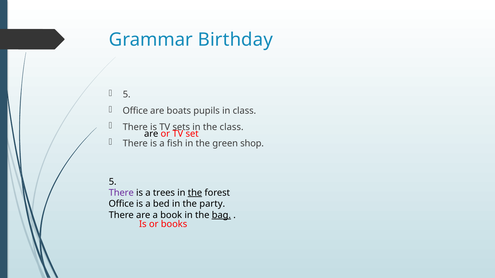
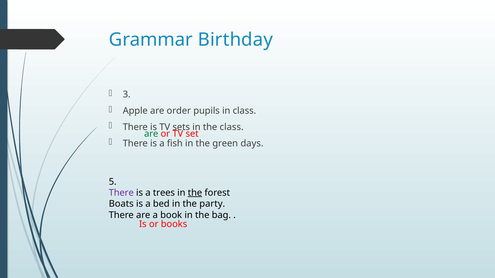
5: 5 -> 3 (127, 95)
Office: Office -> Apple (135, 111)
boats: boats -> order (179, 111)
are colour: black -> green (151, 134)
shop: shop -> days (252, 144)
Office: Office -> Boats (121, 204)
bag underline: present -> none (221, 215)
